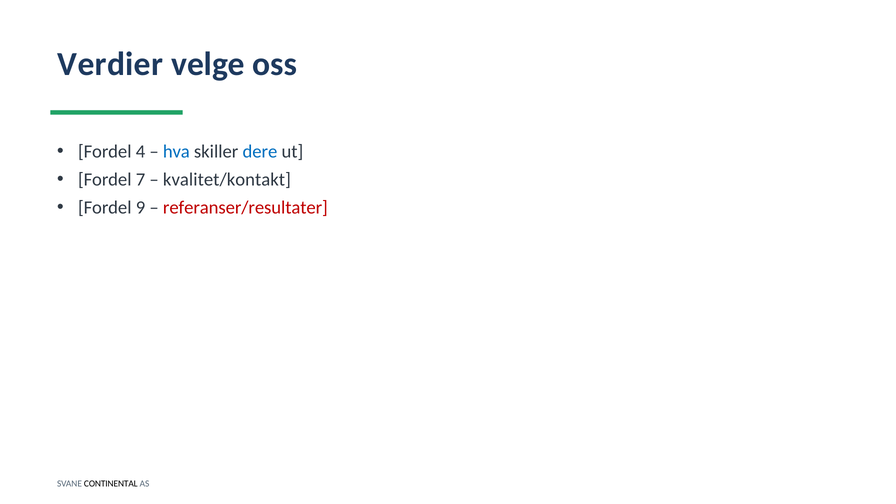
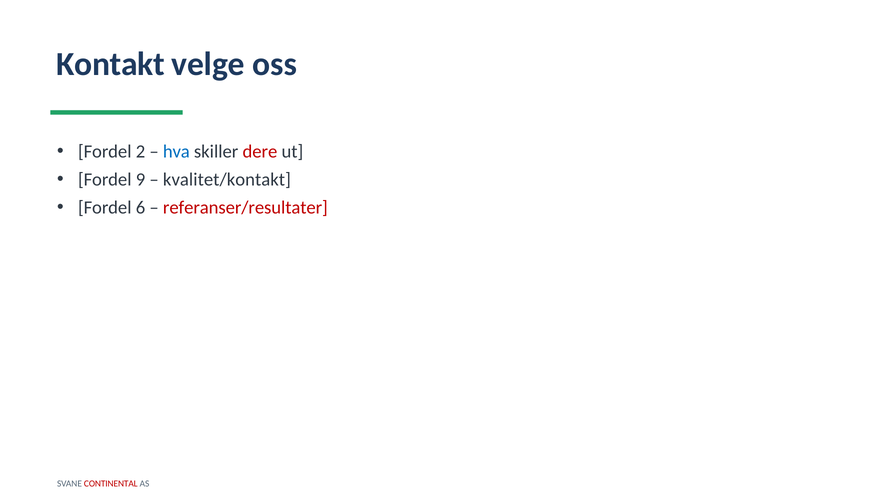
Verdier: Verdier -> Kontakt (111, 64)
4: 4 -> 2 (141, 152)
dere colour: blue -> red (260, 152)
7: 7 -> 9 (141, 180)
9: 9 -> 6 (141, 208)
CONTINENTAL colour: black -> red (111, 484)
